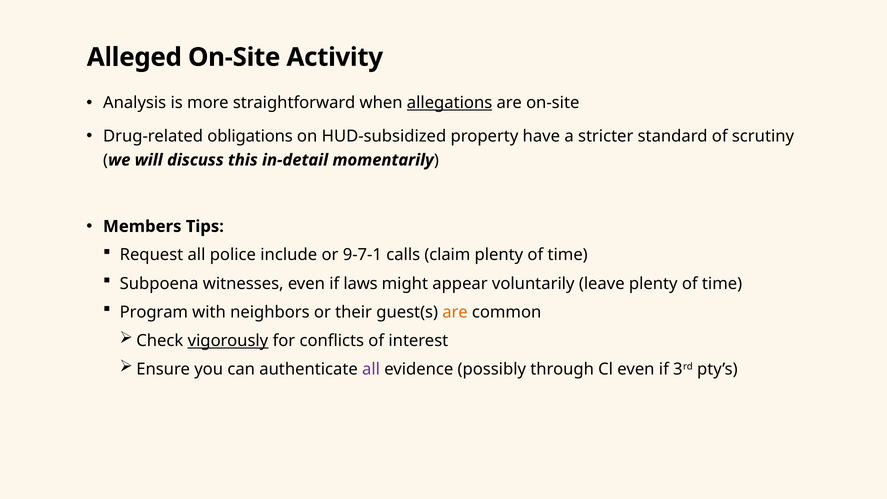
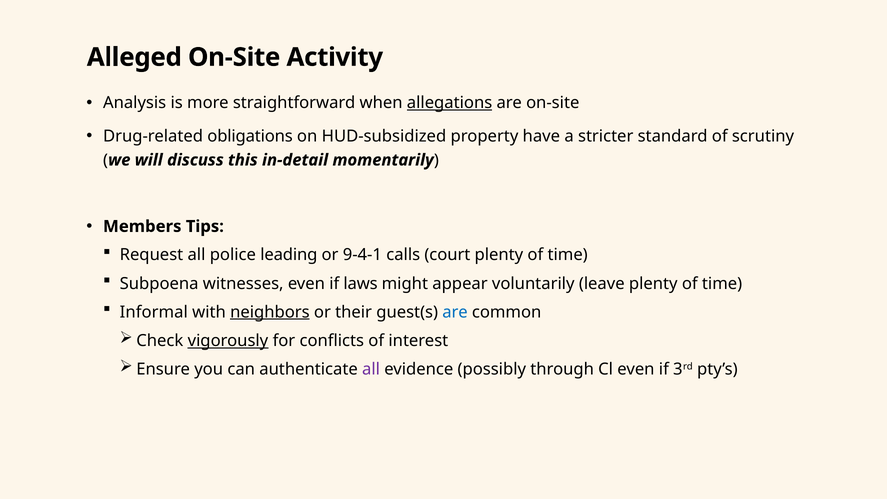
include: include -> leading (289, 255)
9-7-1: 9-7-1 -> 9-4-1 (362, 255)
claim: claim -> court (447, 255)
Program: Program -> Informal (154, 312)
neighbors underline: none -> present (270, 312)
are colour: orange -> blue (455, 312)
